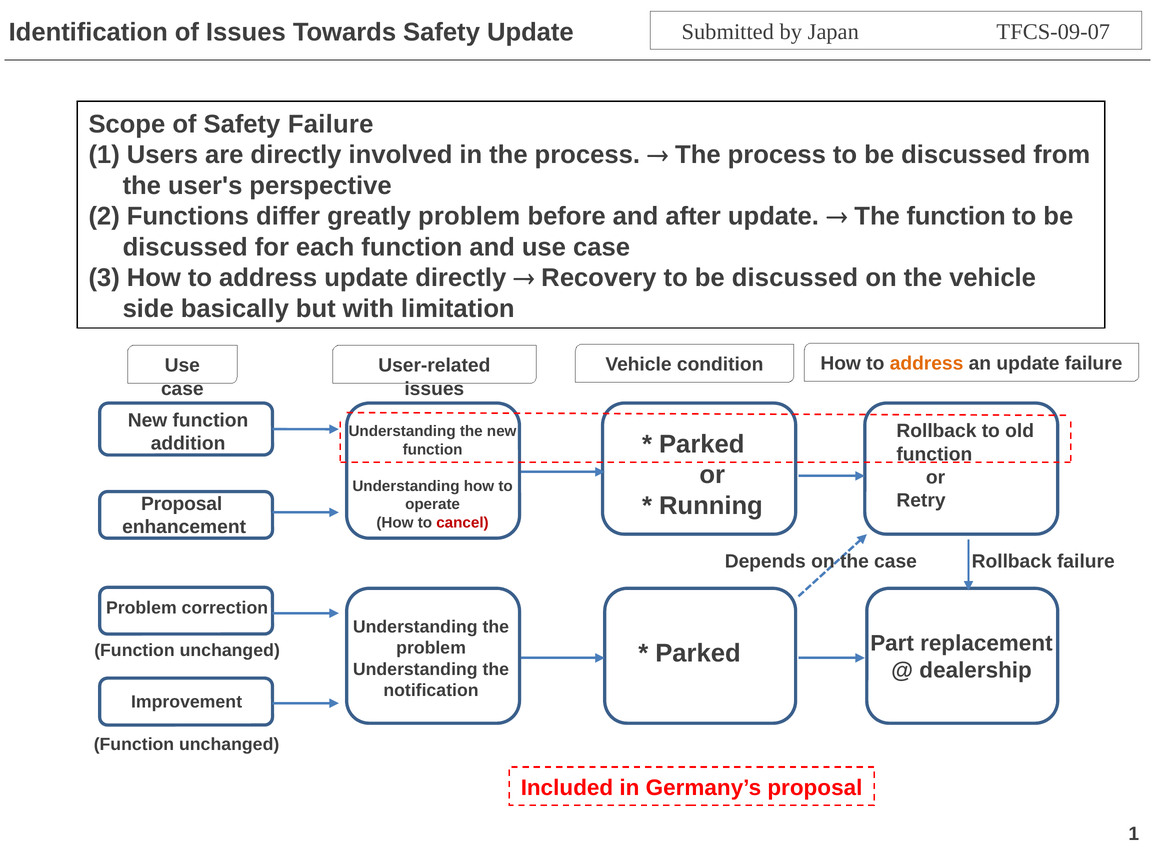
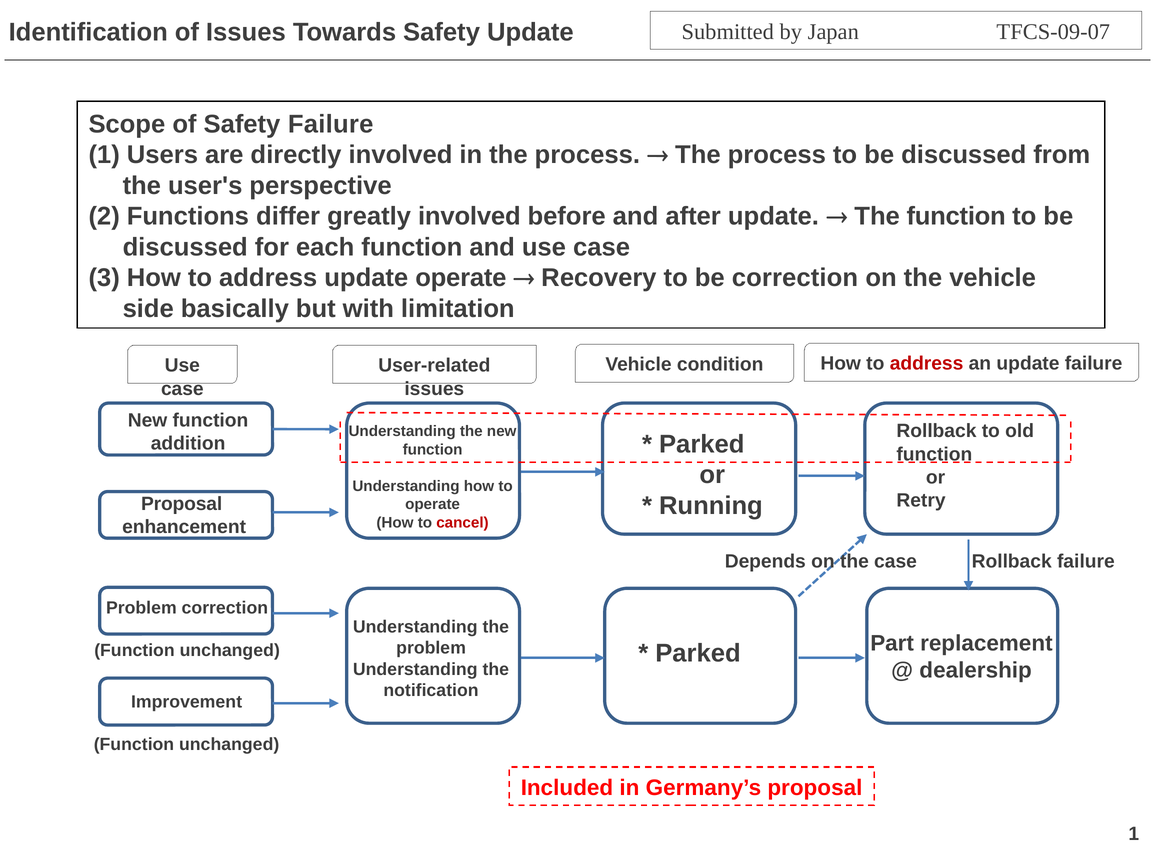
greatly problem: problem -> involved (469, 216)
update directly: directly -> operate (461, 278)
Recovery to be discussed: discussed -> correction (795, 278)
address colour: orange -> red (927, 364)
